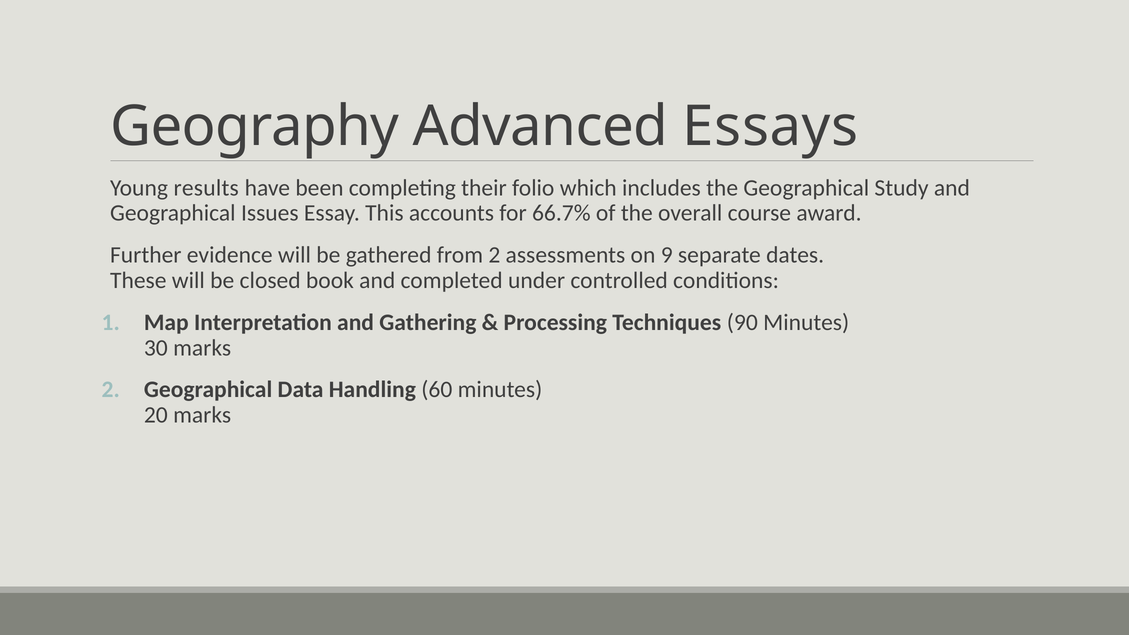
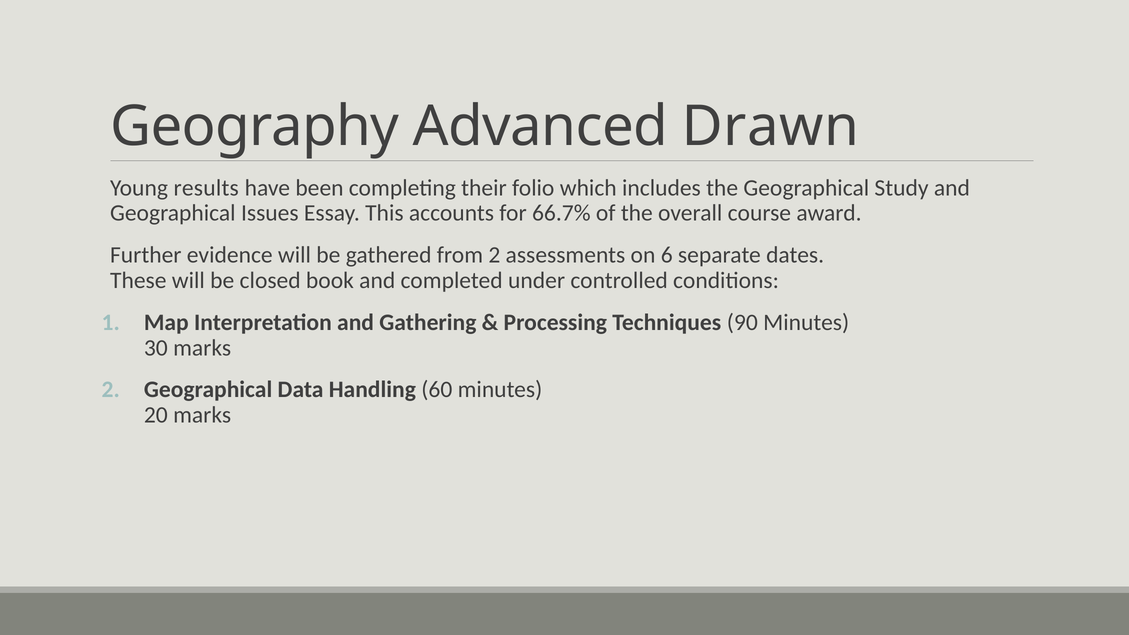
Essays: Essays -> Drawn (770, 126)
9: 9 -> 6 (667, 255)
